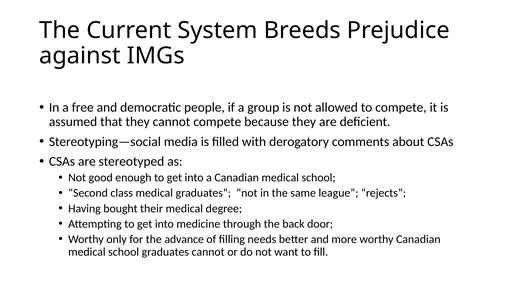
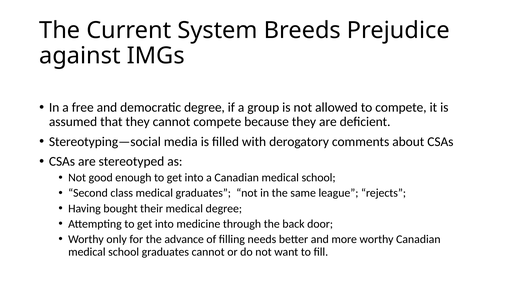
democratic people: people -> degree (204, 108)
